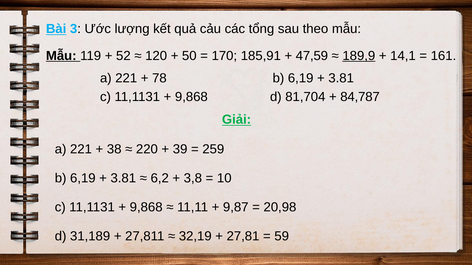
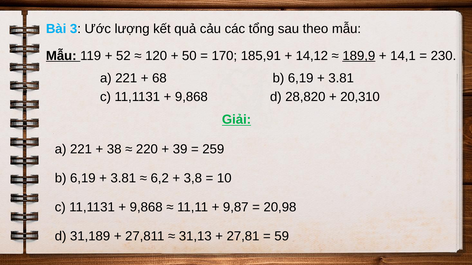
Bài underline: present -> none (56, 29)
47,59: 47,59 -> 14,12 (312, 56)
161: 161 -> 230 (443, 56)
78: 78 -> 68 (159, 78)
81,704: 81,704 -> 28,820 (305, 97)
84,787: 84,787 -> 20,310 (360, 97)
32,19: 32,19 -> 31,13 (195, 237)
